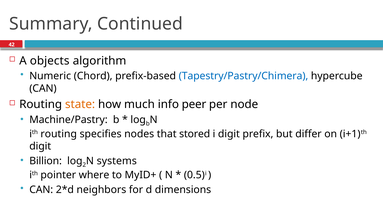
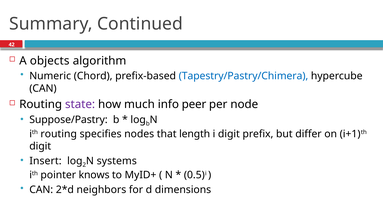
state colour: orange -> purple (80, 105)
Machine/Pastry: Machine/Pastry -> Suppose/Pastry (68, 120)
stored: stored -> length (195, 134)
Billion: Billion -> Insert (46, 161)
where: where -> knows (94, 175)
